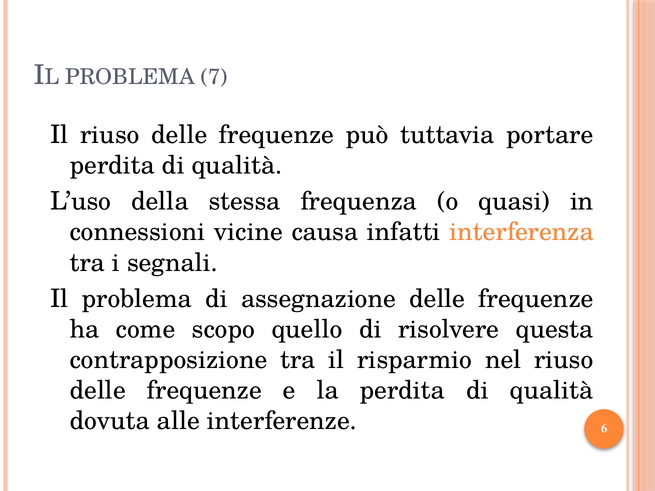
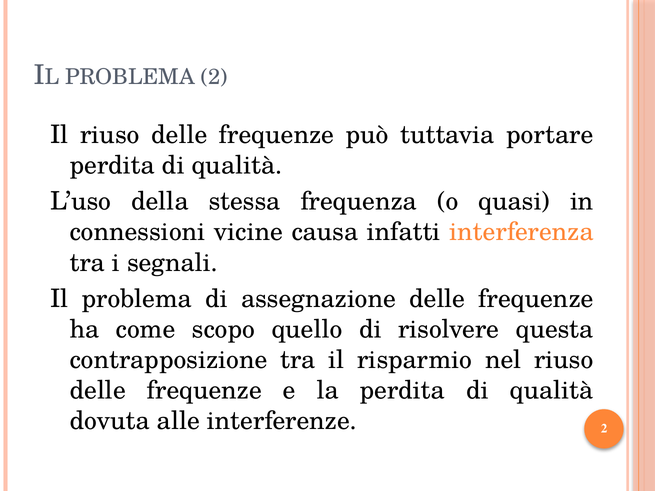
PROBLEMA 7: 7 -> 2 (214, 77)
interferenze 6: 6 -> 2 (604, 429)
